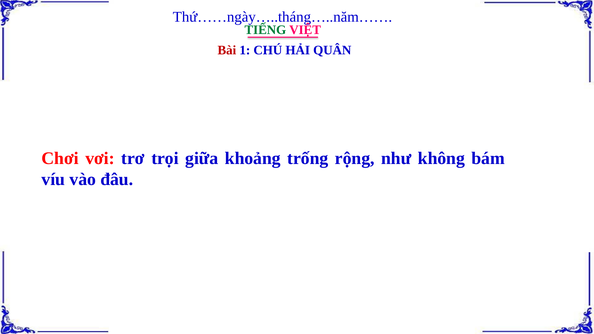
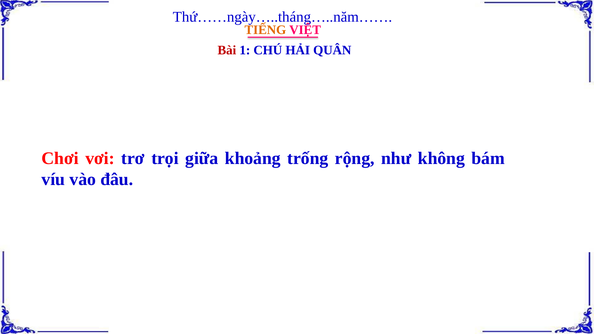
TIẾNG colour: green -> orange (265, 30)
